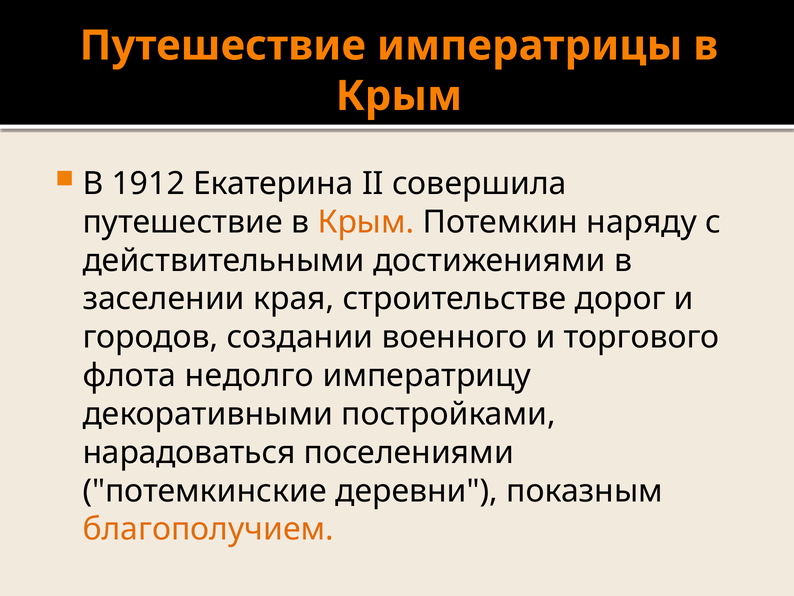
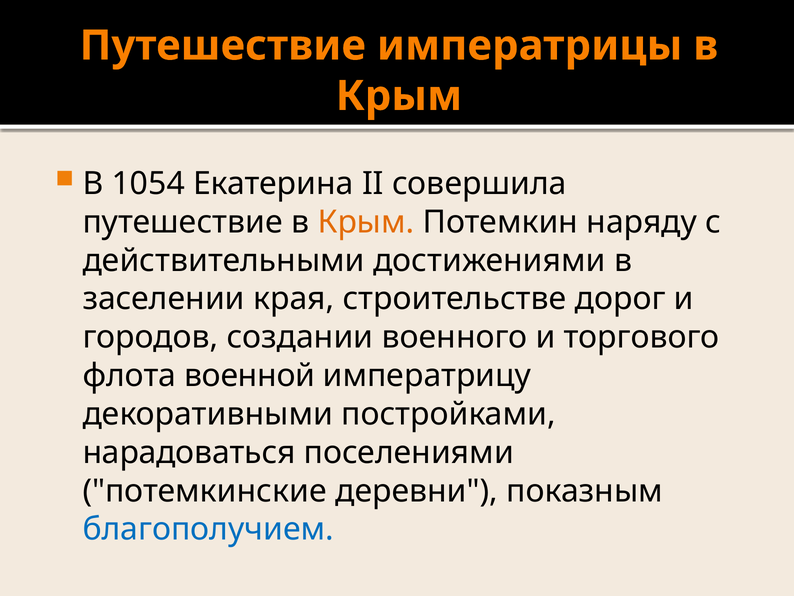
1912: 1912 -> 1054 (148, 184)
недолго: недолго -> военной (250, 375)
благополучием colour: orange -> blue (208, 529)
